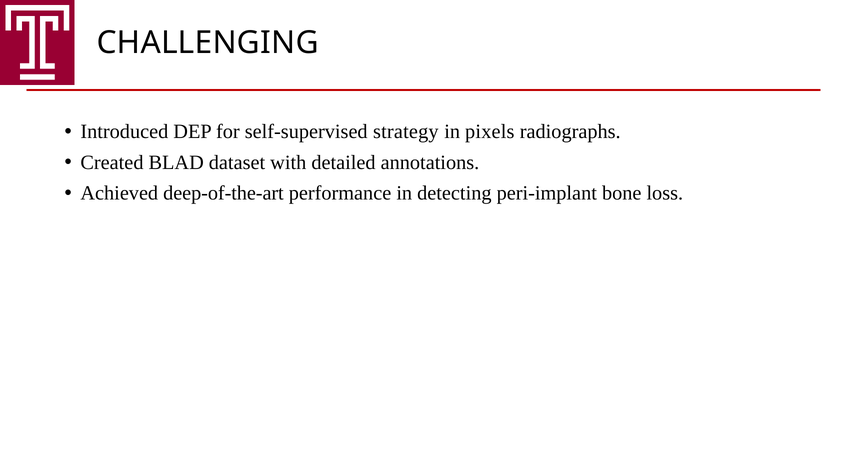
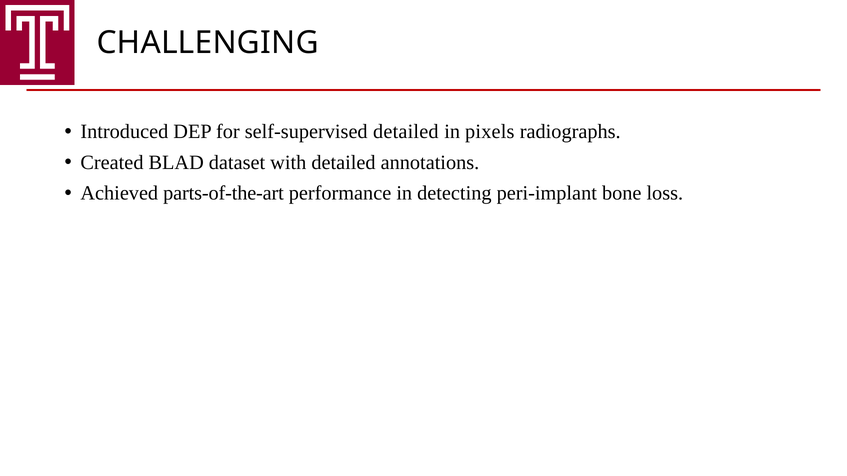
self-supervised strategy: strategy -> detailed (406, 132)
deep-of-the-art: deep-of-the-art -> parts-of-the-art (224, 193)
